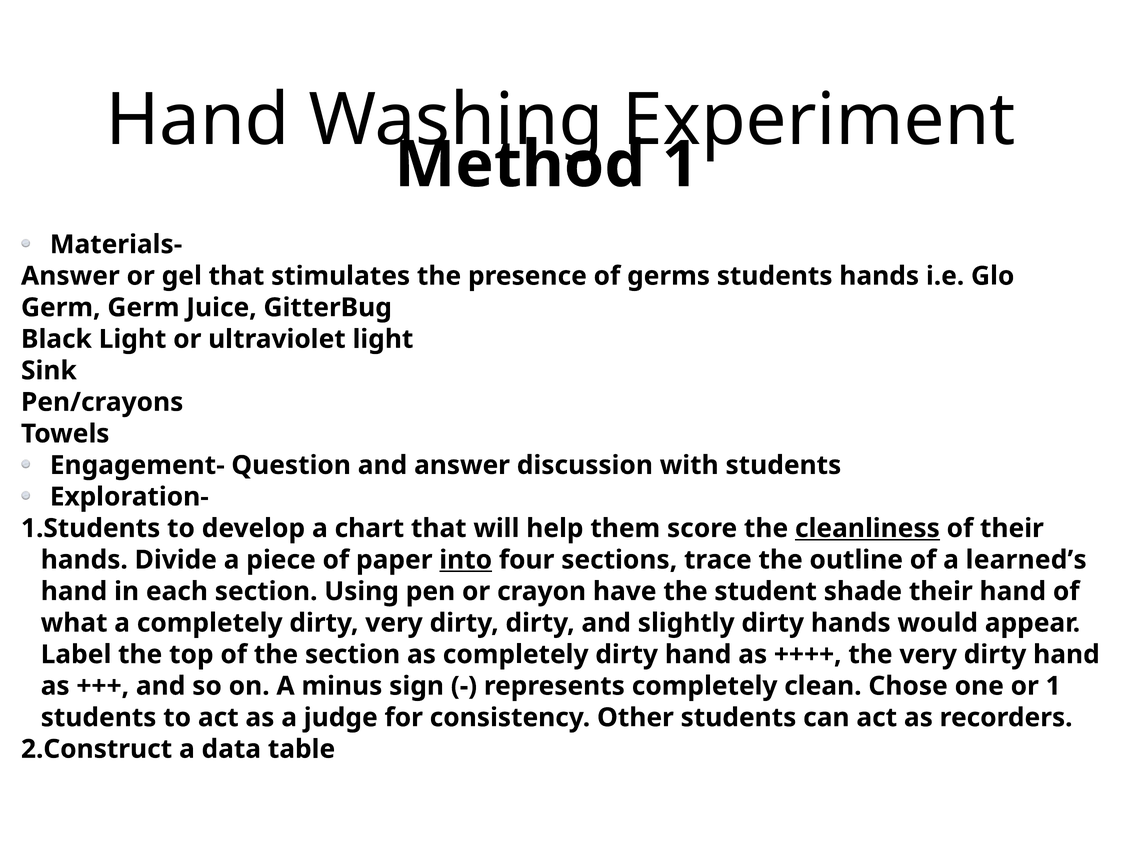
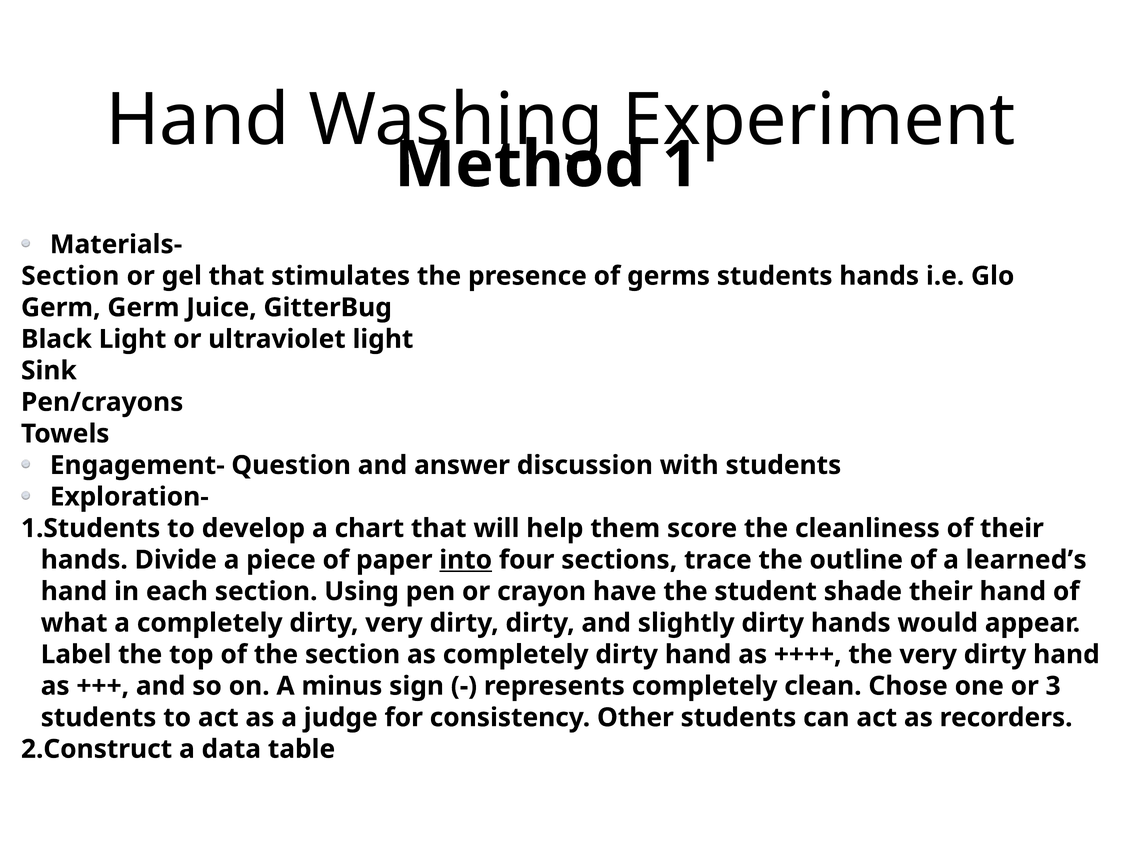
Answer: Answer -> Section (70, 276)
cleanliness underline: present -> none (867, 529)
or 1: 1 -> 3 (1053, 686)
